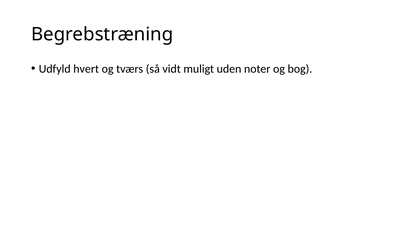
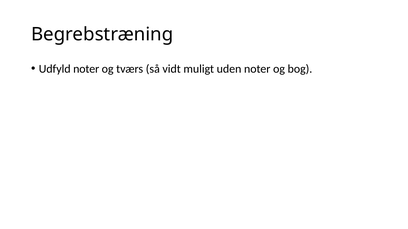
Udfyld hvert: hvert -> noter (86, 69)
